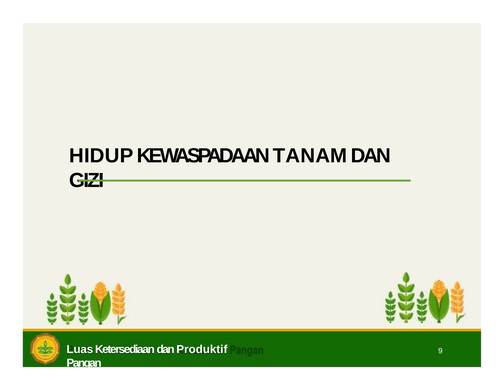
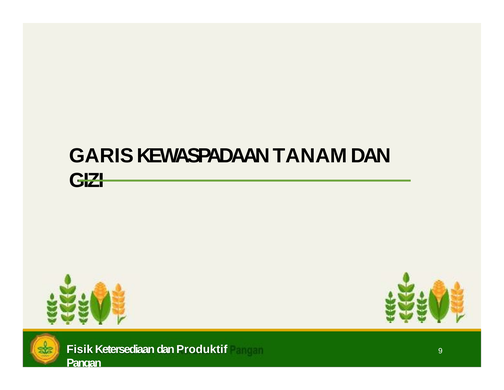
HIDUP: HIDUP -> GARIS (101, 156)
Luas: Luas -> Fisik (80, 349)
